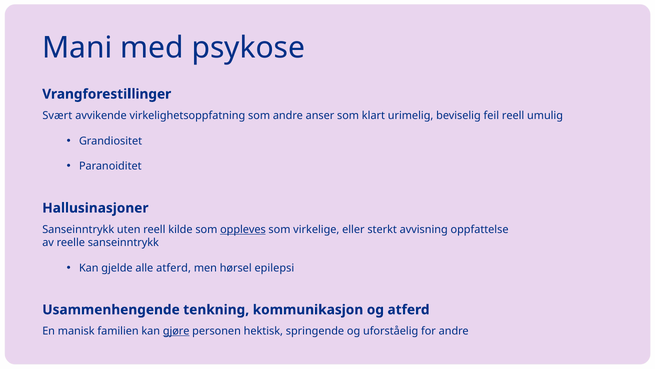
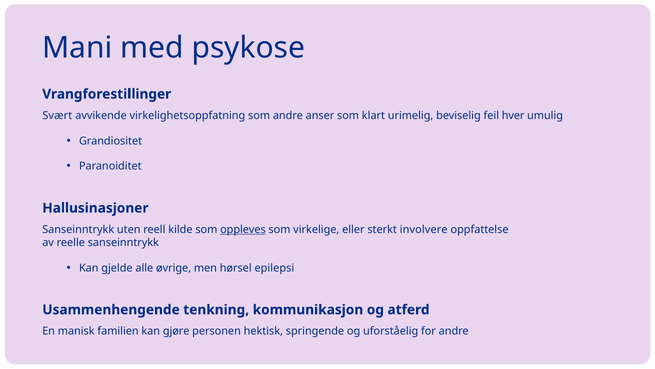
feil reell: reell -> hver (513, 115)
avvisning: avvisning -> involvere (424, 229)
alle atferd: atferd -> øvrige (174, 268)
gjøre underline: present -> none (176, 331)
